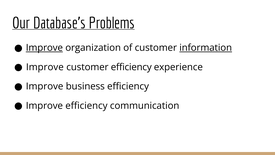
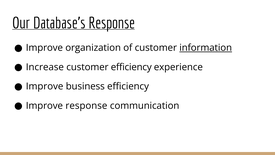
Database’s Problems: Problems -> Response (112, 23)
Improve underline: present -> none (44, 48)
Improve: Improve -> Increase (45, 67)
Improve efficiency: efficiency -> response (86, 106)
